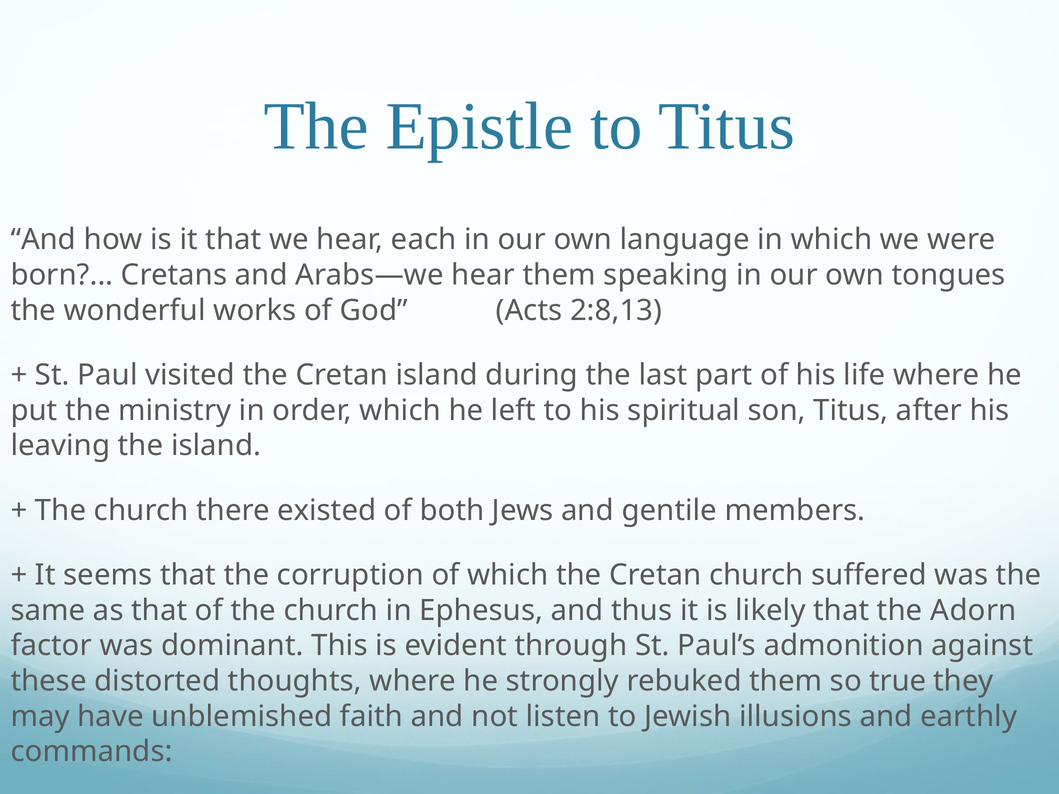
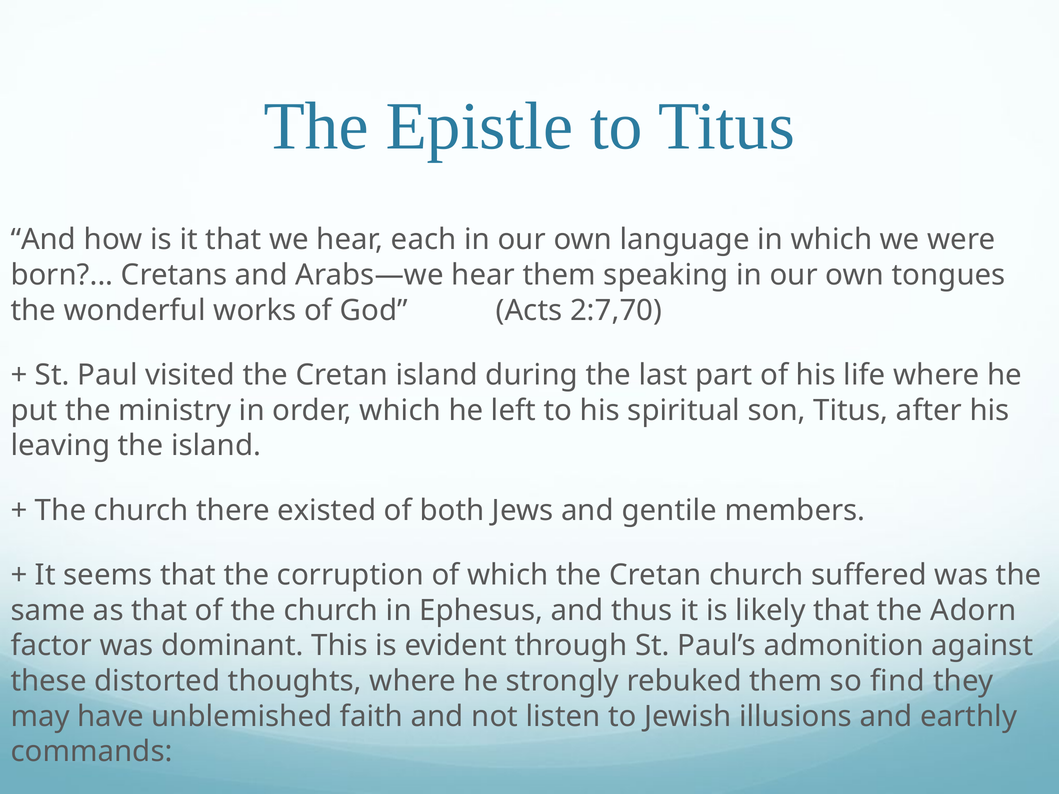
2:8,13: 2:8,13 -> 2:7,70 (616, 310)
true: true -> find (897, 681)
